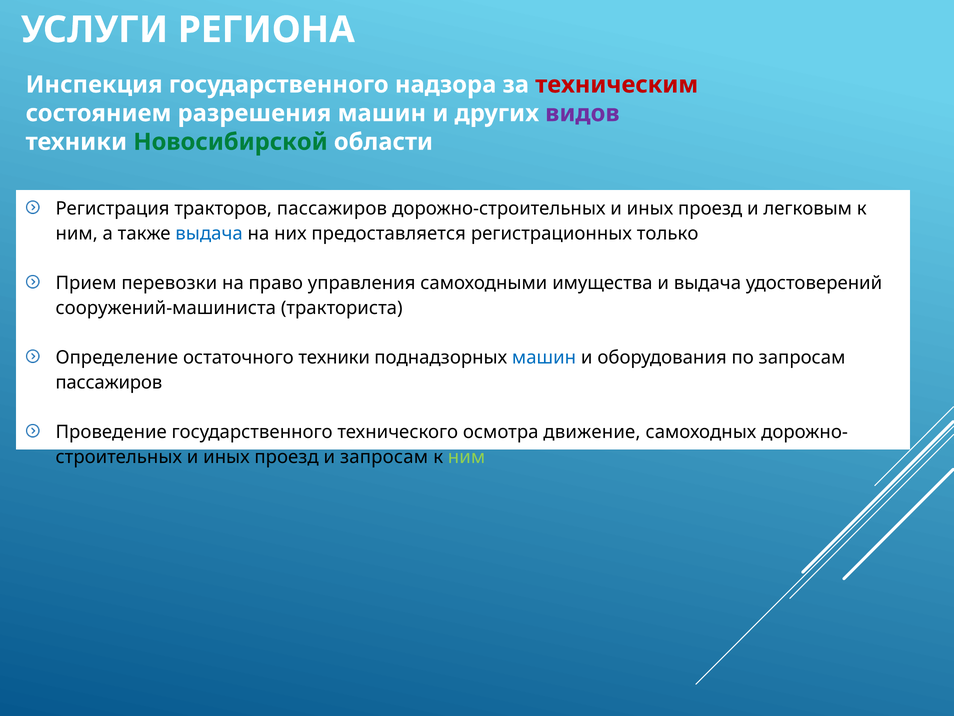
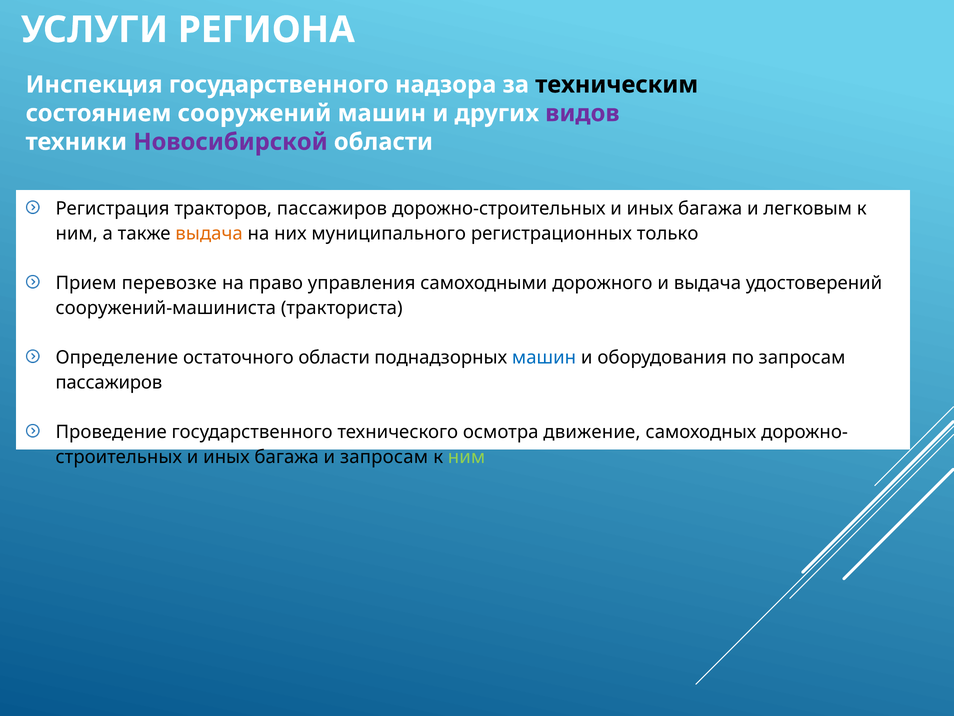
техническим colour: red -> black (617, 85)
разрешения: разрешения -> сооружений (254, 113)
Новосибирской colour: green -> purple (230, 142)
дорожно-строительных и иных проезд: проезд -> багажа (710, 208)
выдача colour: blue -> orange (209, 234)
предоставляется: предоставляется -> муниципального (389, 234)
перевозки: перевозки -> перевозке (169, 283)
имущества: имущества -> дорожного (602, 283)
остаточного техники: техники -> области (334, 357)
проезд: проезд -> багажа (287, 457)
